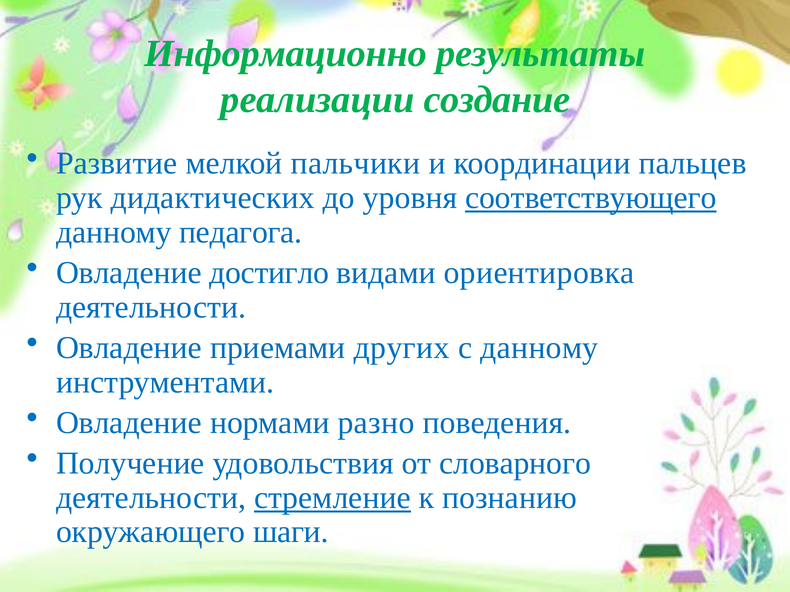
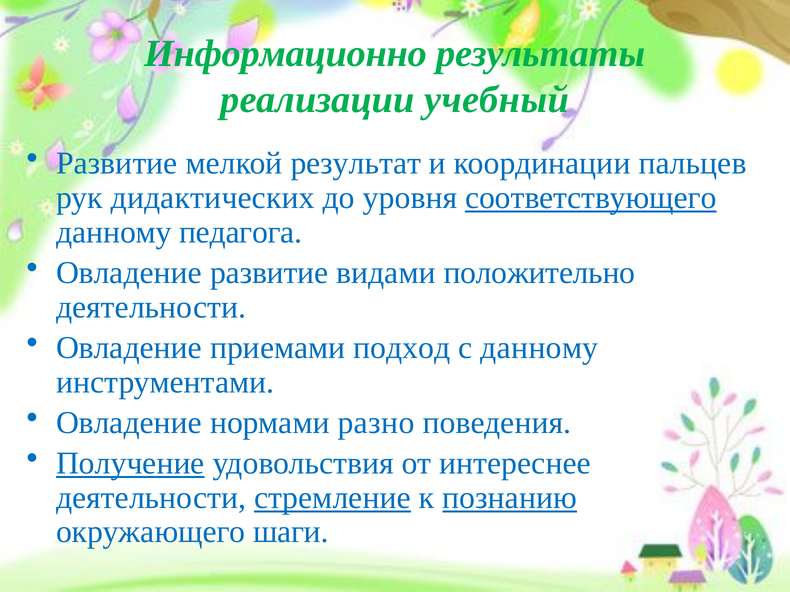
создание: создание -> учебный (497, 99)
пальчики: пальчики -> результат (356, 164)
Овладение достигло: достигло -> развитие (269, 273)
ориентировка: ориентировка -> положительно (539, 273)
других: других -> подход (402, 348)
Получение underline: none -> present (130, 464)
словарного: словарного -> интереснее (515, 464)
познанию underline: none -> present (510, 498)
